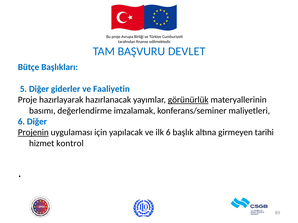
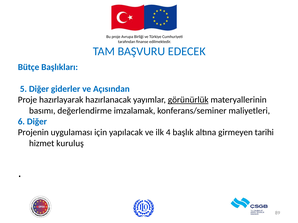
DEVLET: DEVLET -> EDECEK (187, 51)
Faaliyetin: Faaliyetin -> Açısından (111, 89)
Projenin underline: present -> none (33, 133)
ilk 6: 6 -> 4 (168, 133)
kontrol: kontrol -> kuruluş (70, 144)
